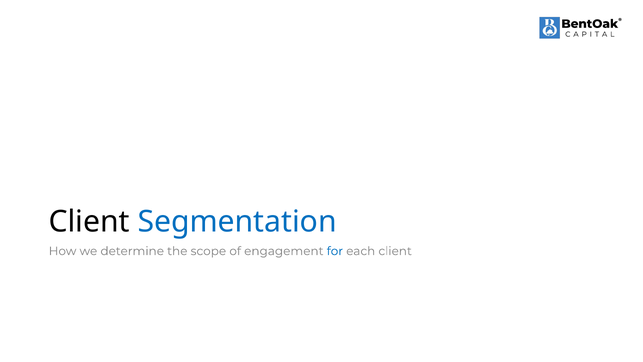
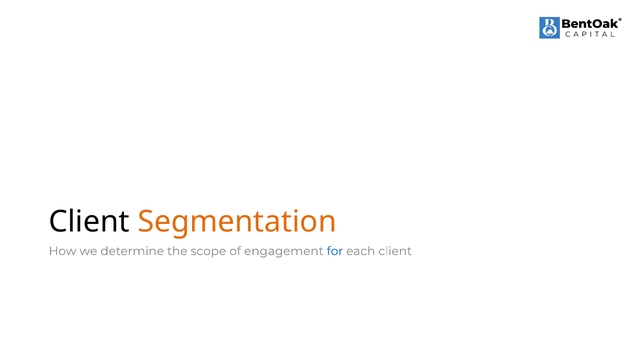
Segmentation colour: blue -> orange (237, 222)
